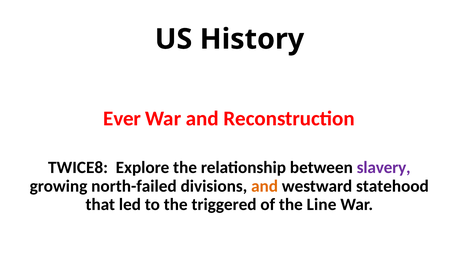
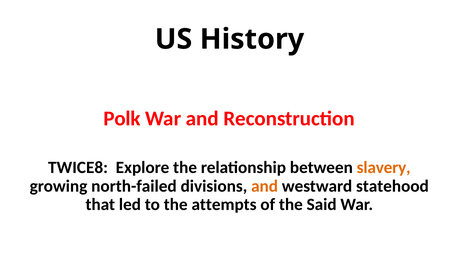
Ever: Ever -> Polk (122, 119)
slavery colour: purple -> orange (384, 168)
triggered: triggered -> attempts (224, 205)
Line: Line -> Said (322, 205)
